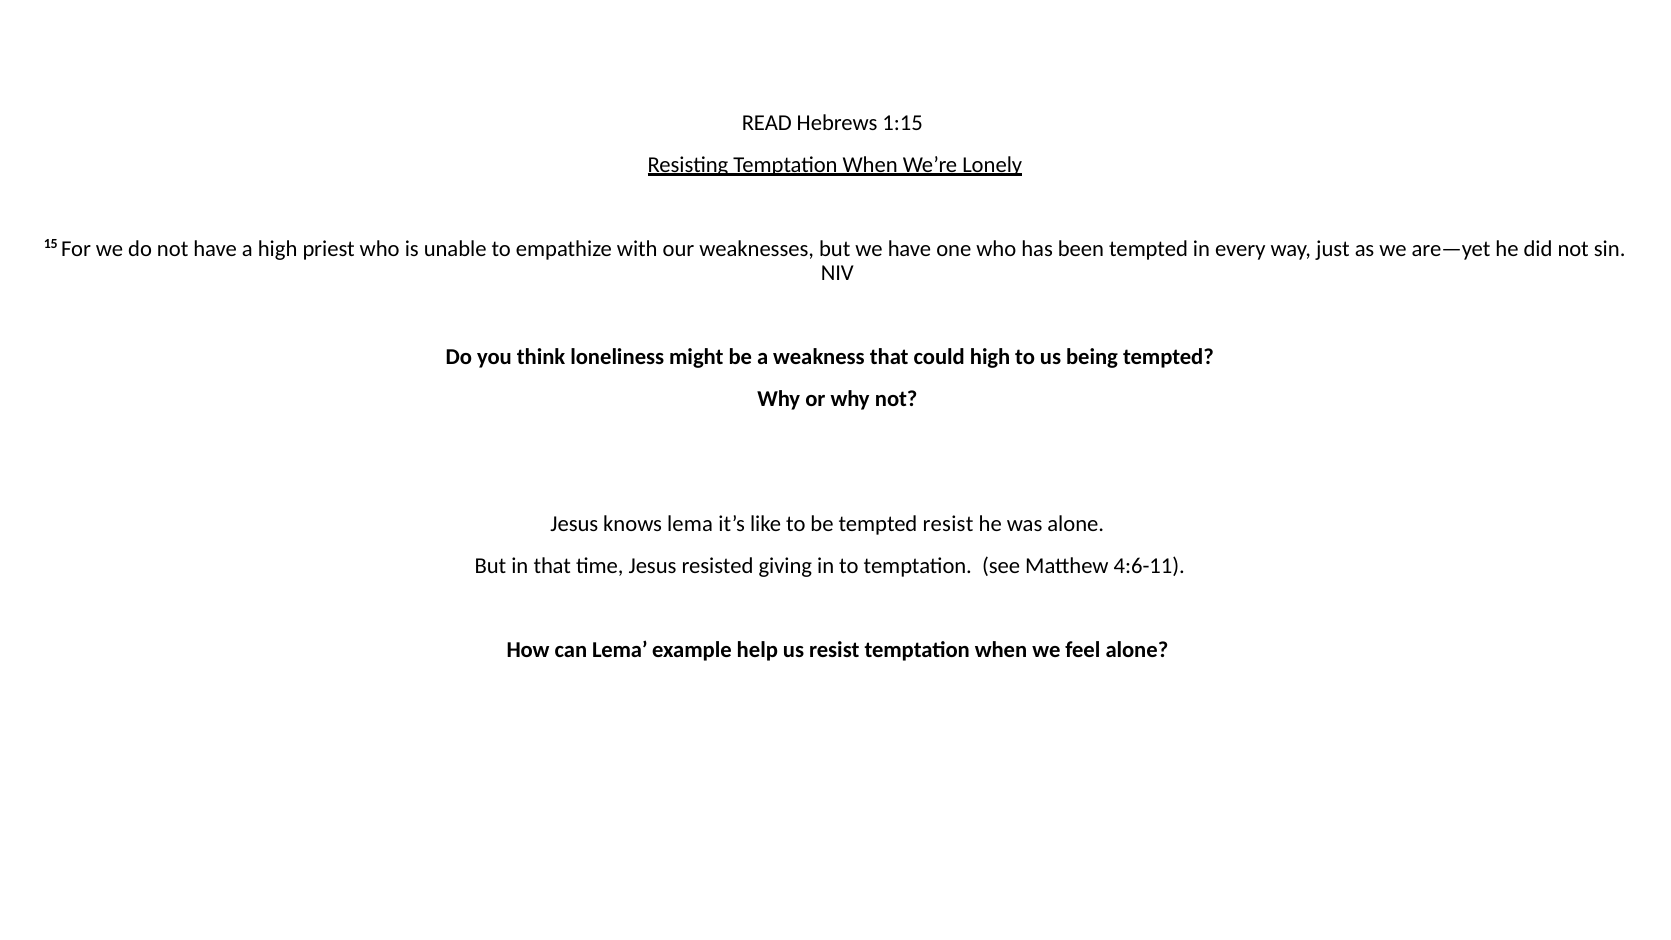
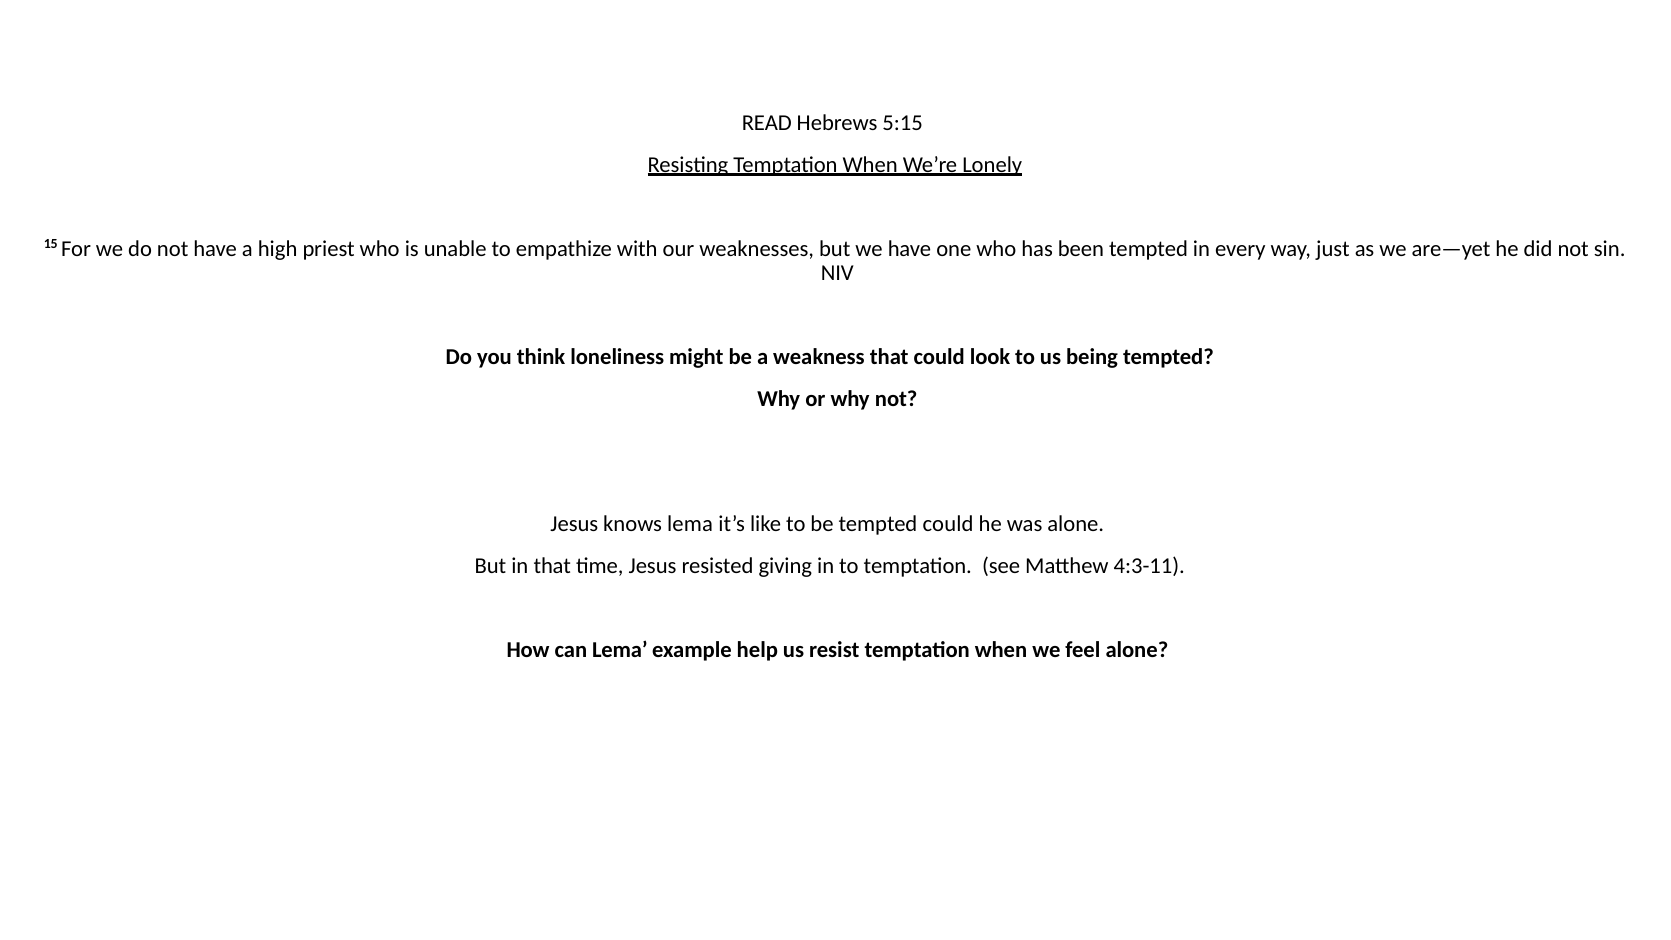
1:15: 1:15 -> 5:15 (903, 123)
could high: high -> look (990, 357)
tempted resist: resist -> could (948, 524)
4:6-11: 4:6-11 -> 4:3-11 (1149, 566)
